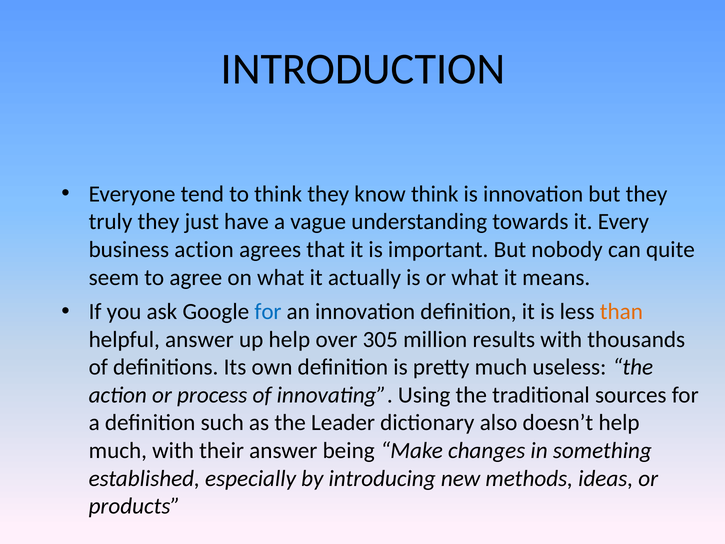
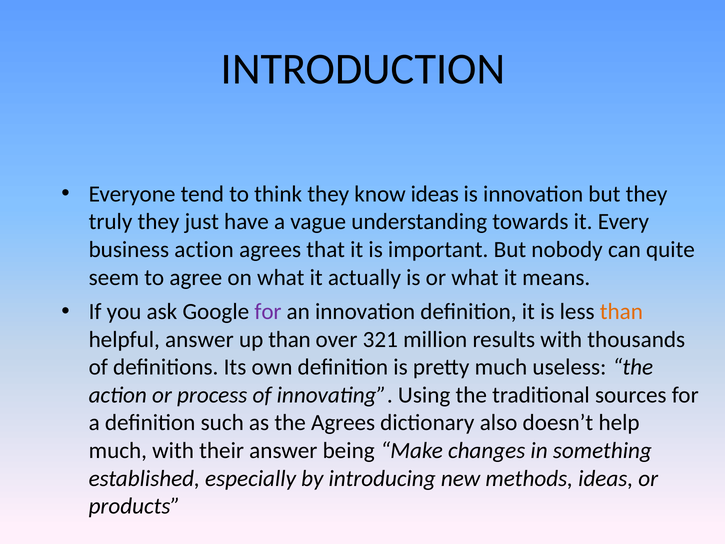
know think: think -> ideas (435, 194)
for colour: blue -> purple (268, 312)
up help: help -> than (290, 339)
305: 305 -> 321 (380, 339)
the Leader: Leader -> Agrees (343, 423)
